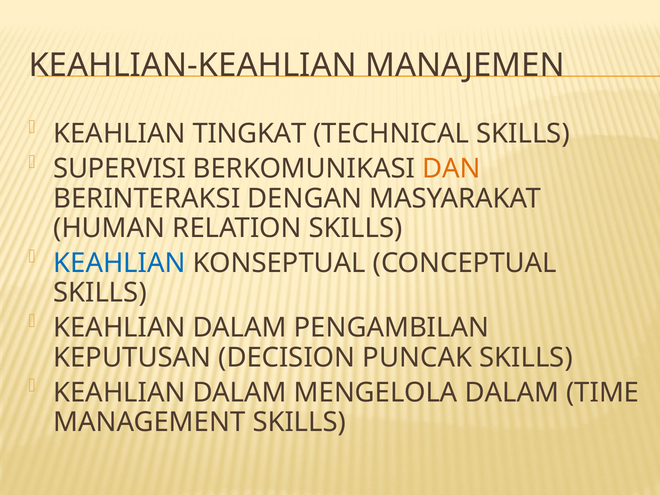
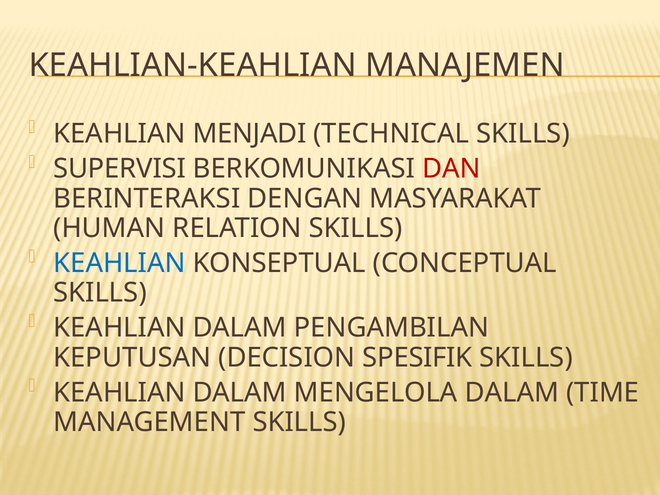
TINGKAT: TINGKAT -> MENJADI (250, 134)
DAN colour: orange -> red (451, 169)
PUNCAK: PUNCAK -> SPESIFIK (417, 358)
